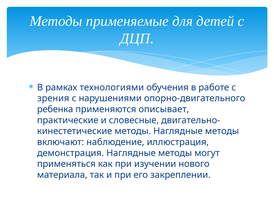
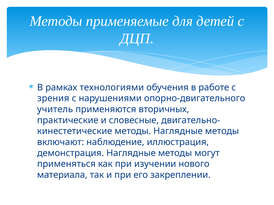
ребенка: ребенка -> учитель (55, 110)
описывает: описывает -> вторичных (164, 110)
